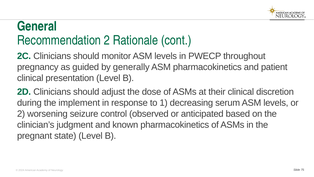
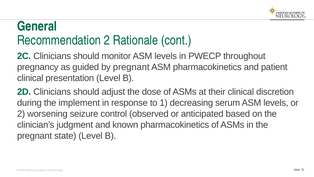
by generally: generally -> pregnant (131, 67)
